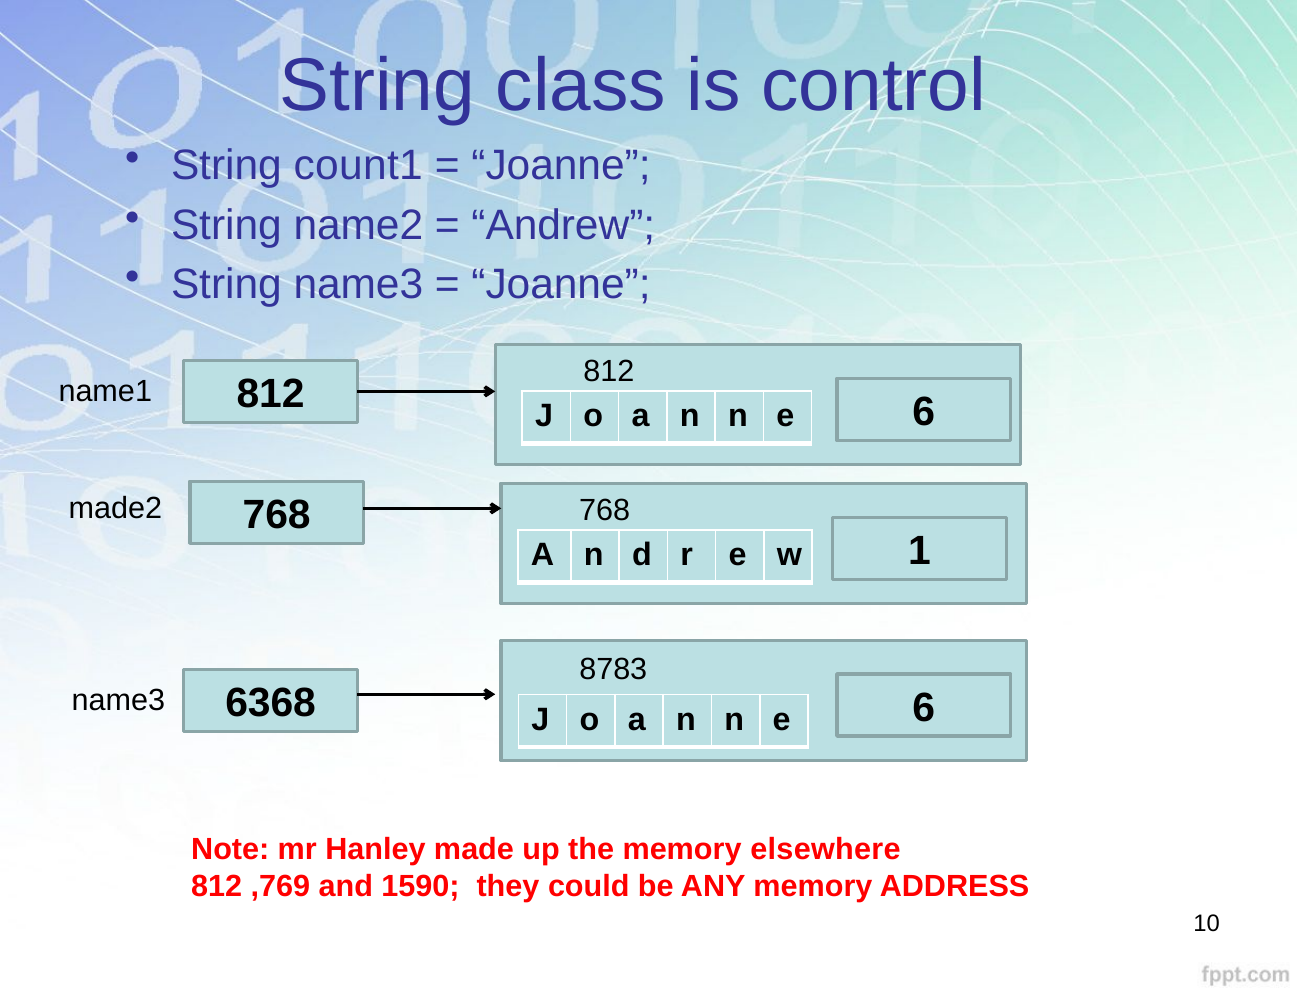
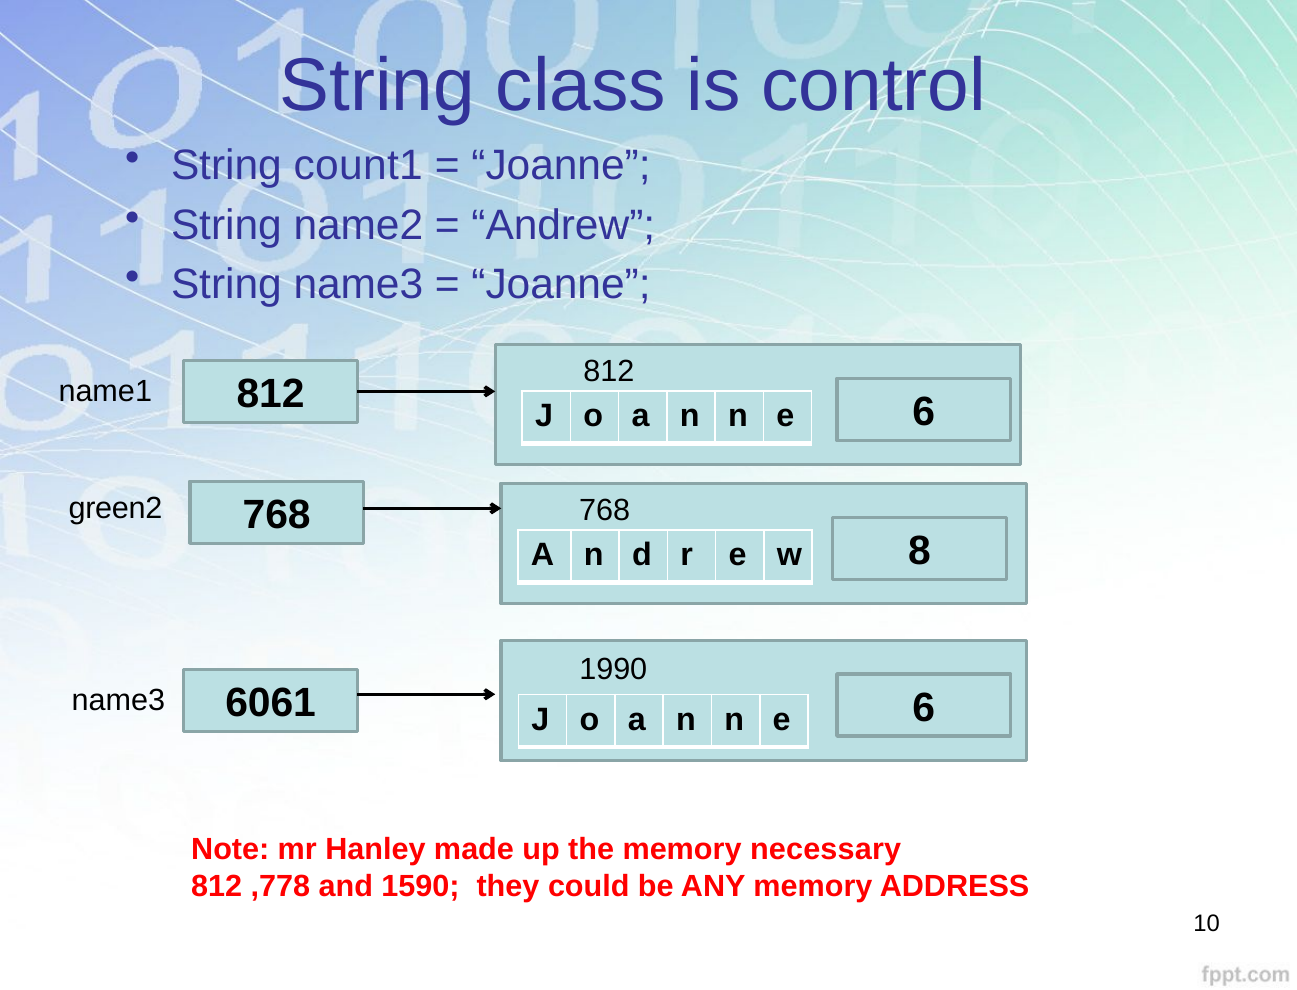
made2: made2 -> green2 (115, 508)
1: 1 -> 8 (920, 551)
8783: 8783 -> 1990 (613, 669)
6368: 6368 -> 6061 (271, 703)
elsewhere: elsewhere -> necessary (826, 849)
,769: ,769 -> ,778 (280, 886)
